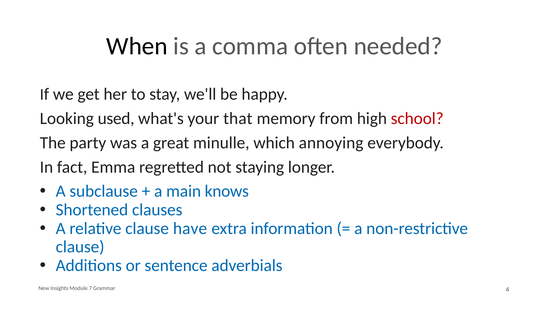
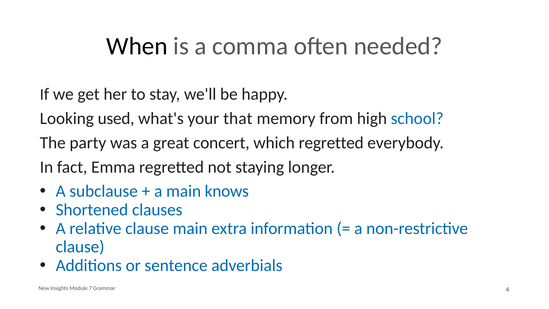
school colour: red -> blue (417, 118)
minulle: minulle -> concert (221, 143)
which annoying: annoying -> regretted (331, 143)
clause have: have -> main (190, 228)
